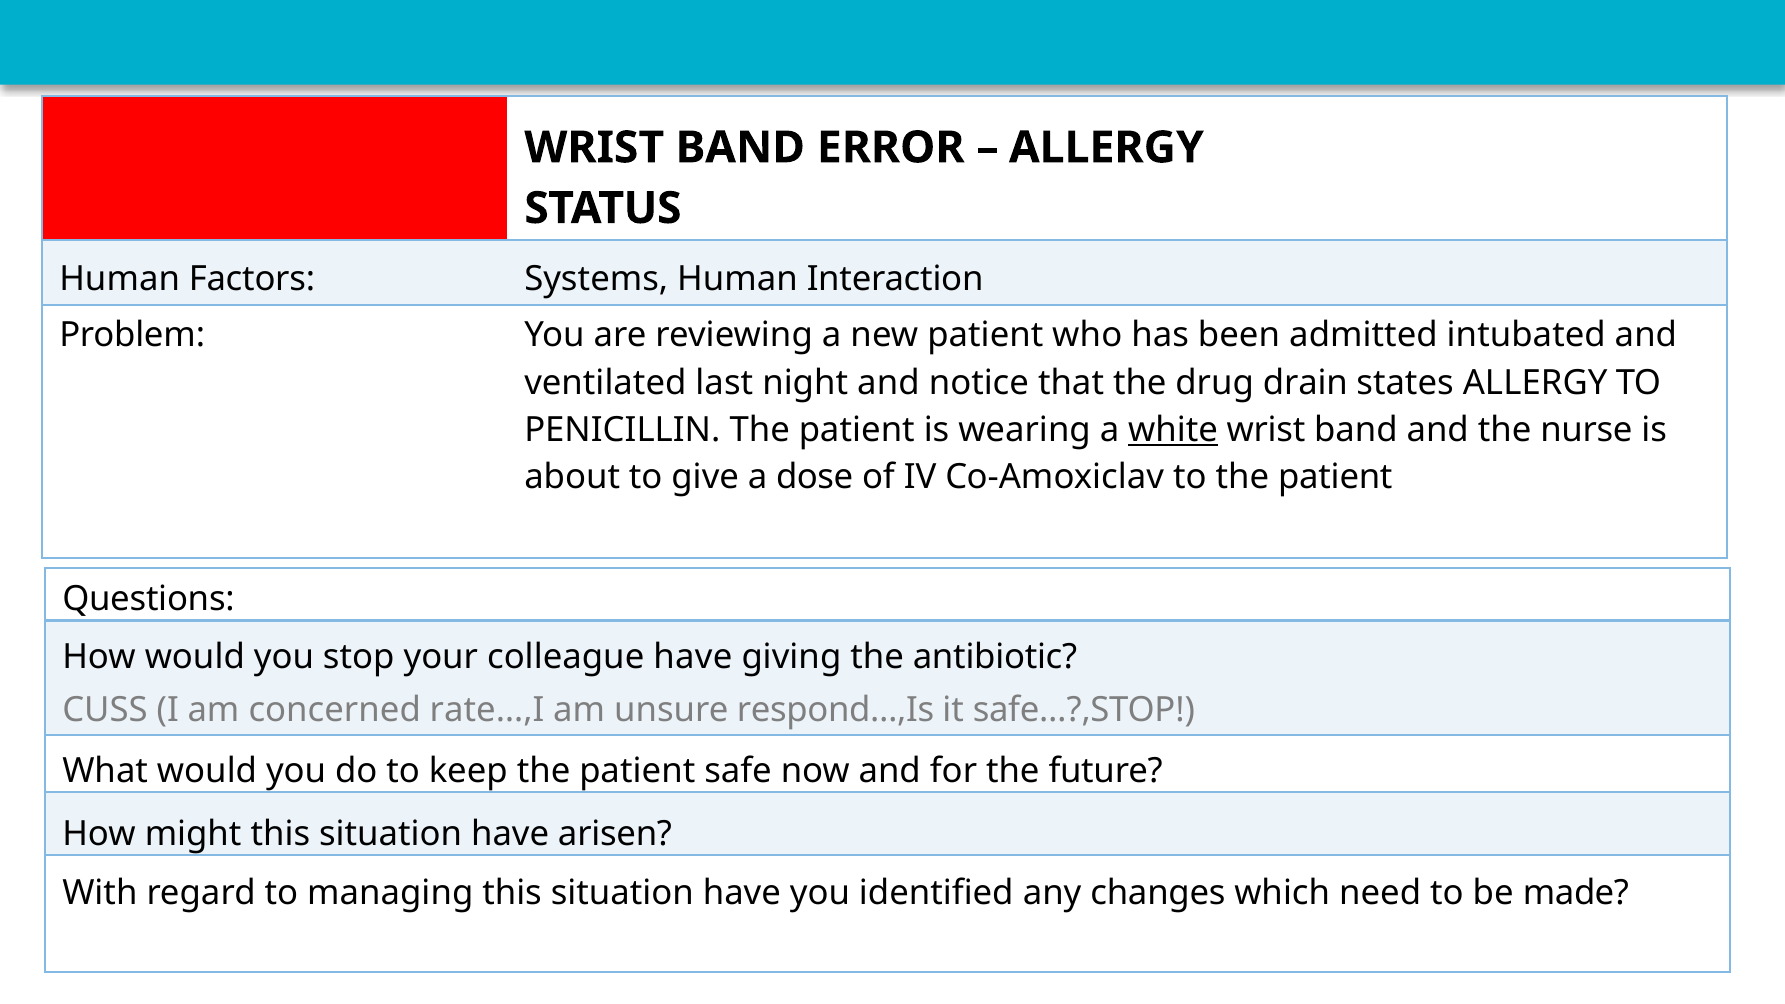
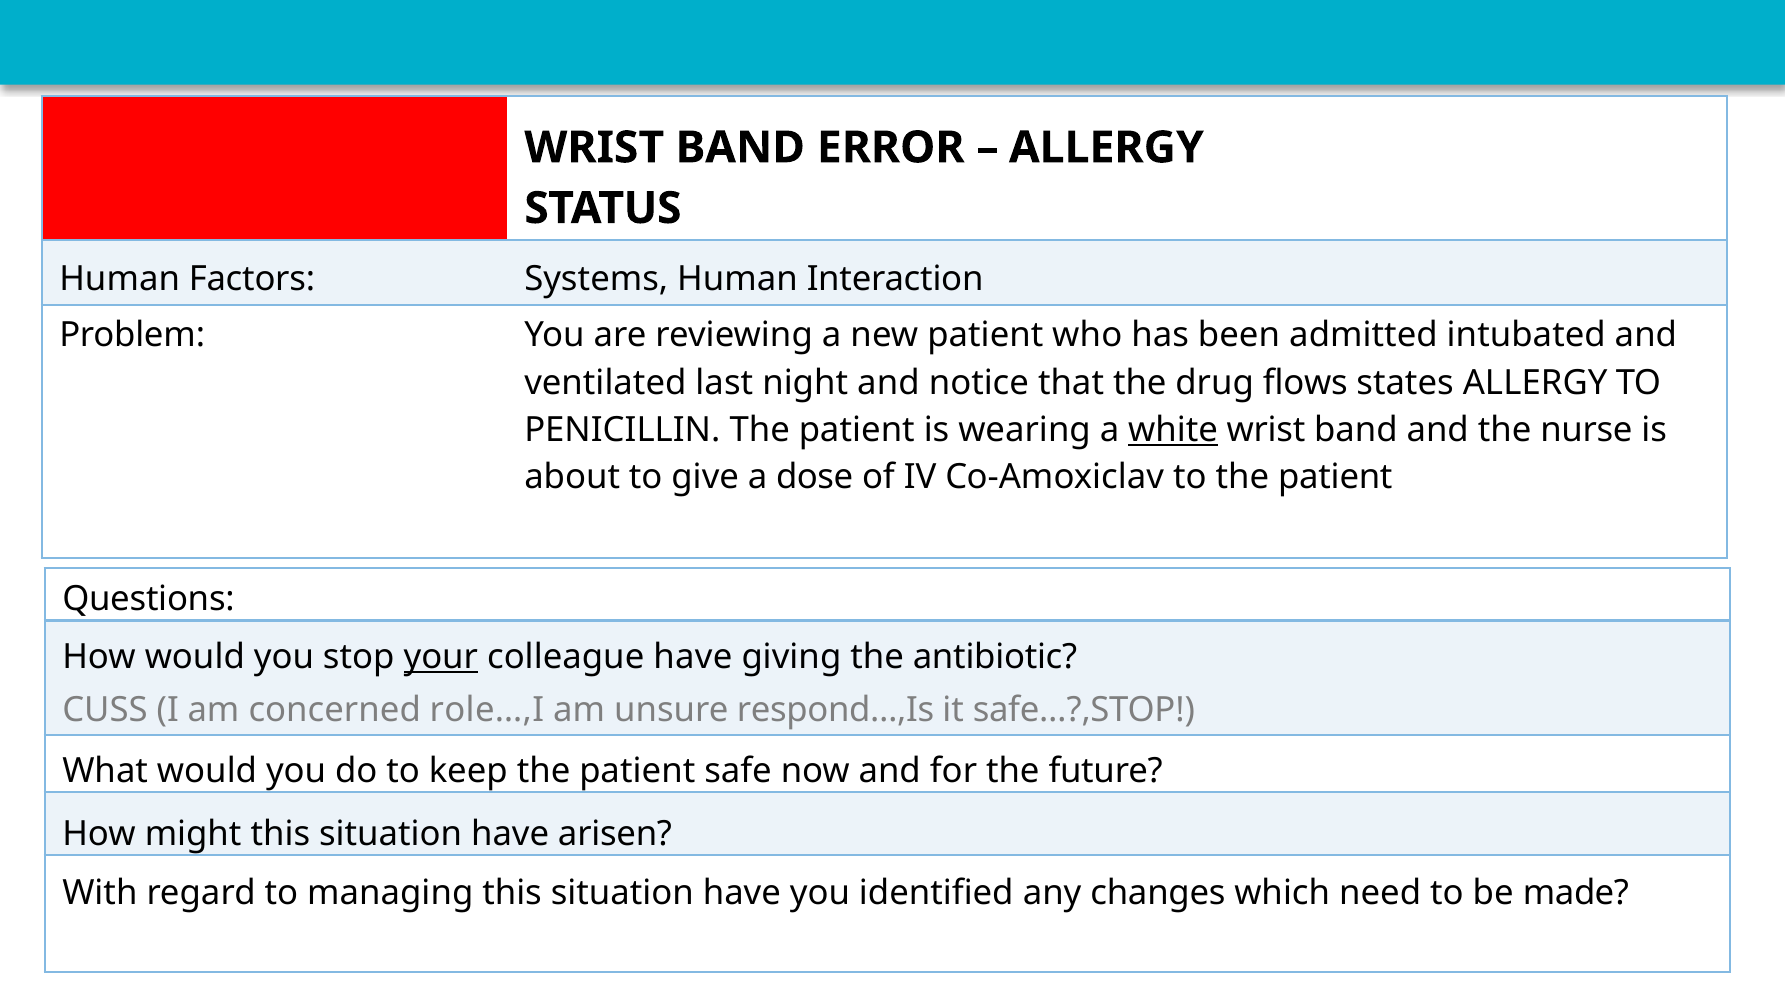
drain: drain -> flows (1305, 383)
your underline: none -> present (441, 657)
rate…,I: rate…,I -> role…,I (487, 710)
